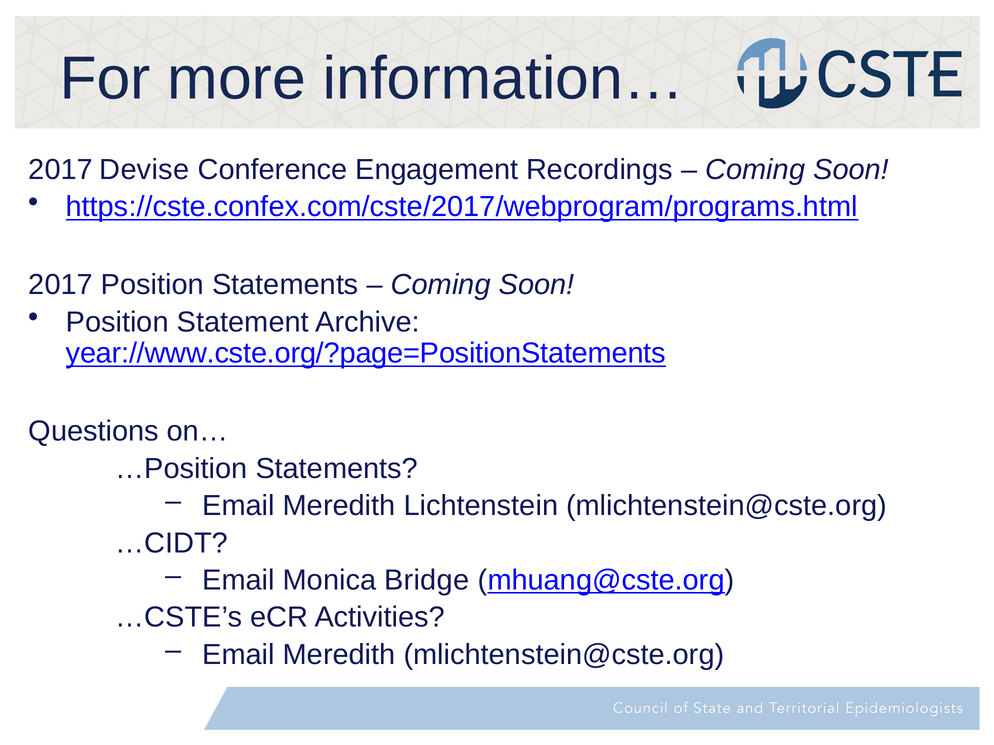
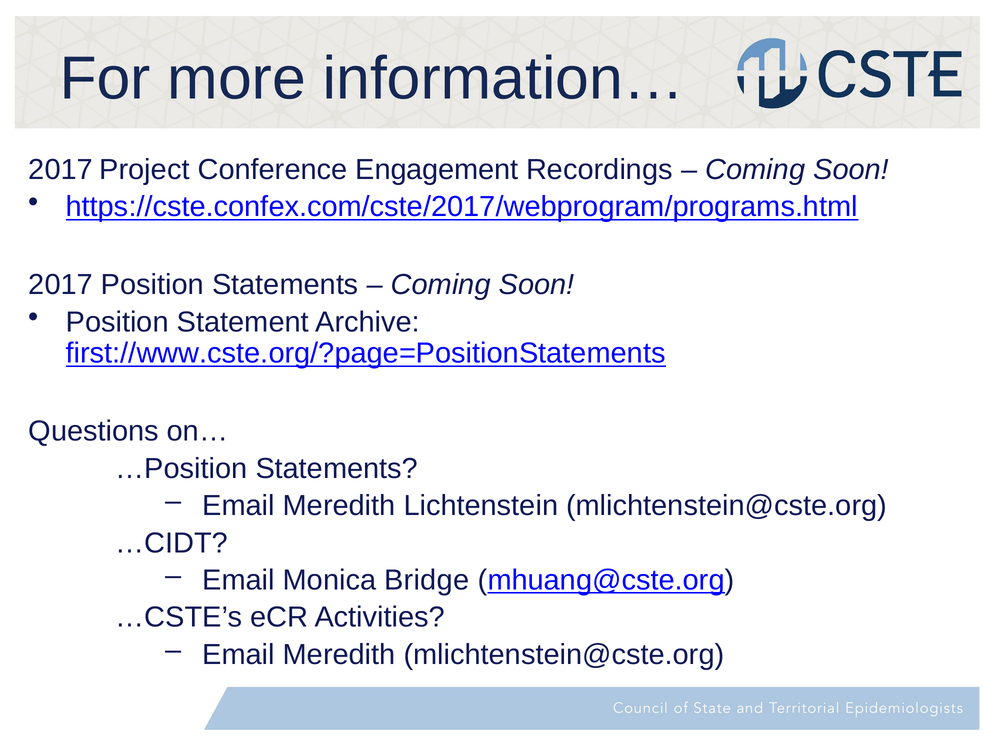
Devise: Devise -> Project (144, 170)
year://www.cste.org/?page=PositionStatements: year://www.cste.org/?page=PositionStatements -> first://www.cste.org/?page=PositionStatements (366, 354)
